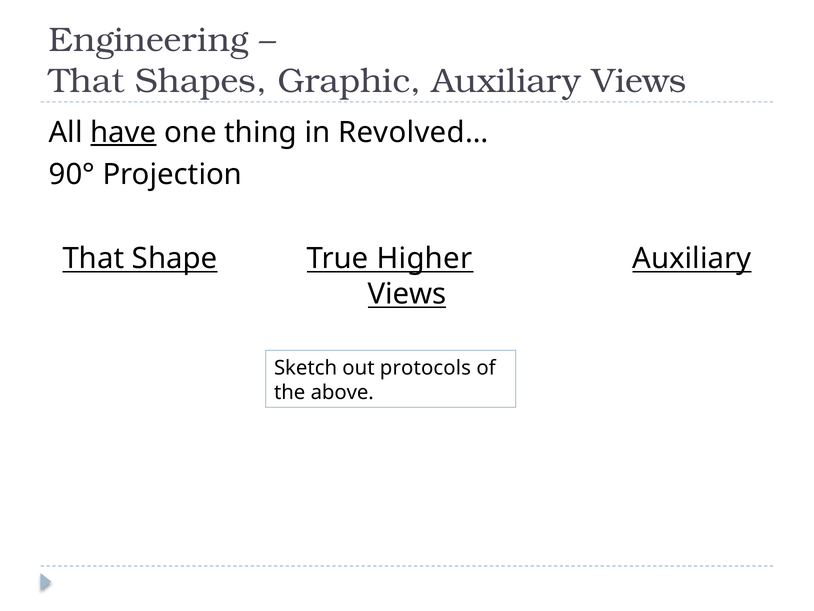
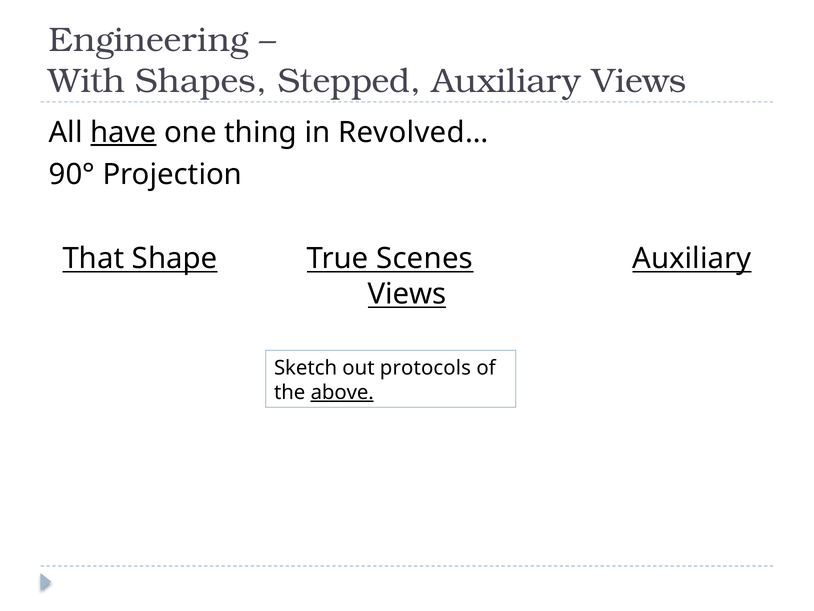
That: That -> With (87, 81)
Graphic: Graphic -> Stepped (349, 81)
Higher: Higher -> Scenes (425, 258)
above underline: none -> present (342, 392)
